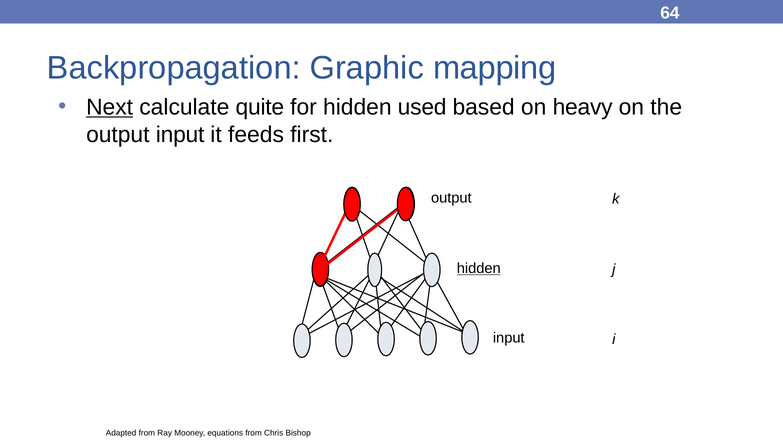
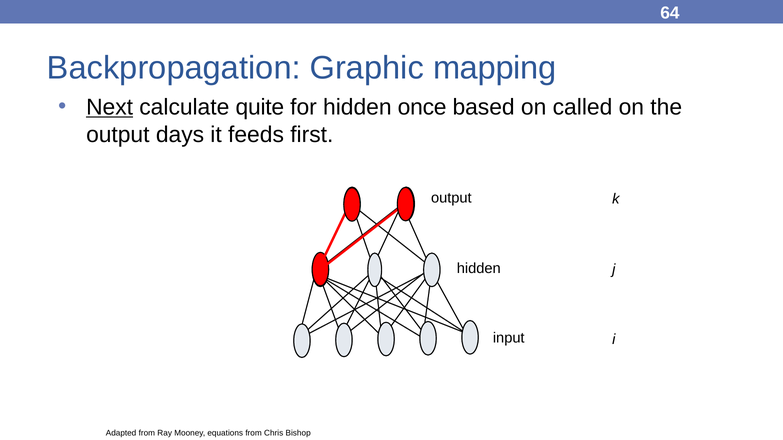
used: used -> once (422, 107)
heavy: heavy -> called (583, 107)
output input: input -> days (180, 135)
hidden underline: present -> none (479, 269)
